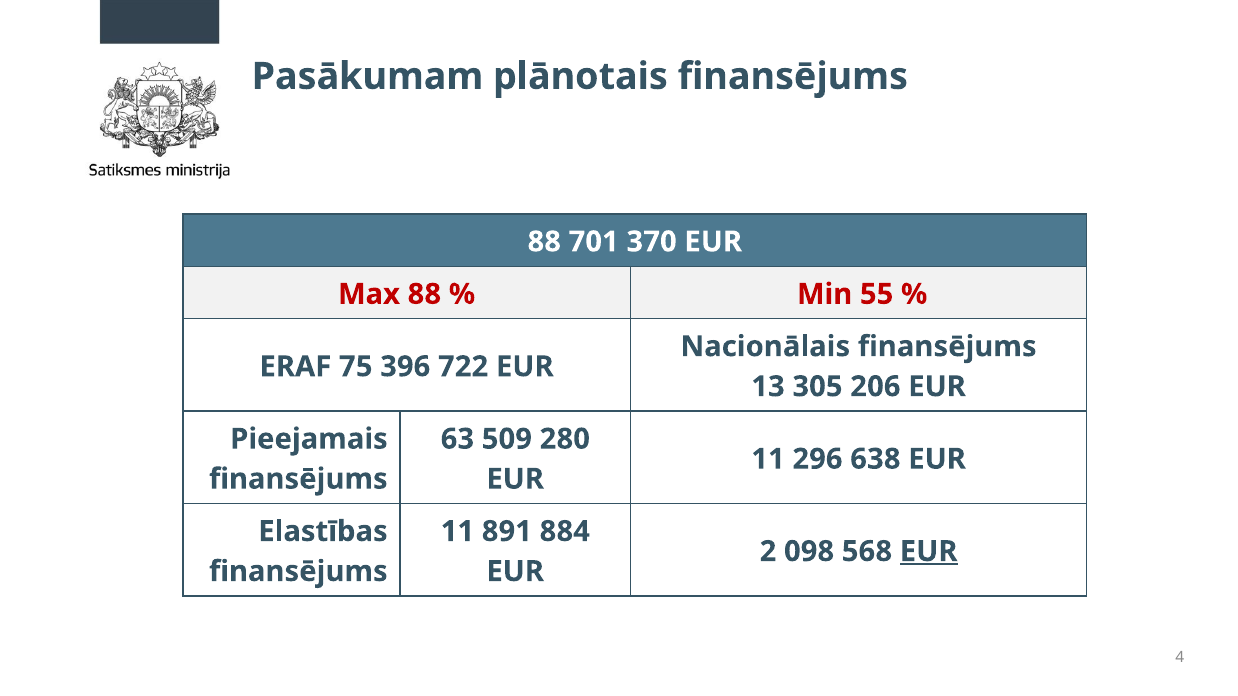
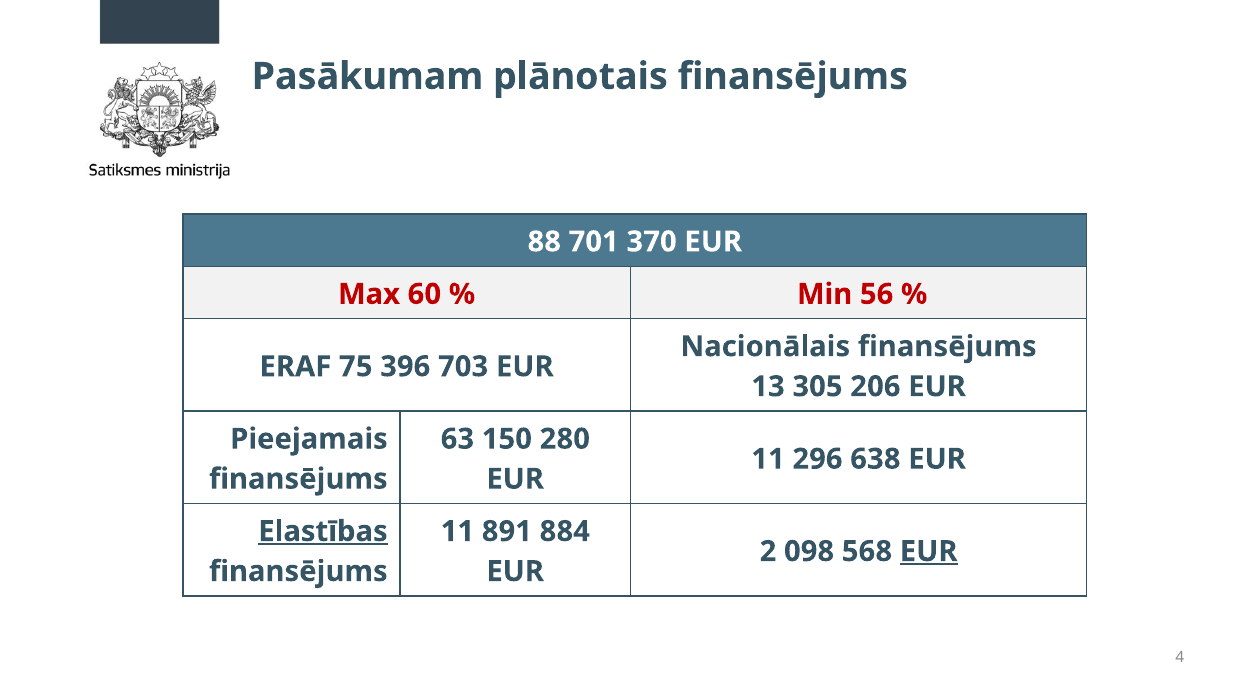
Max 88: 88 -> 60 (424, 294)
55: 55 -> 56 (877, 294)
722: 722 -> 703 (463, 367)
509: 509 -> 150 (507, 439)
Elastības underline: none -> present (323, 532)
